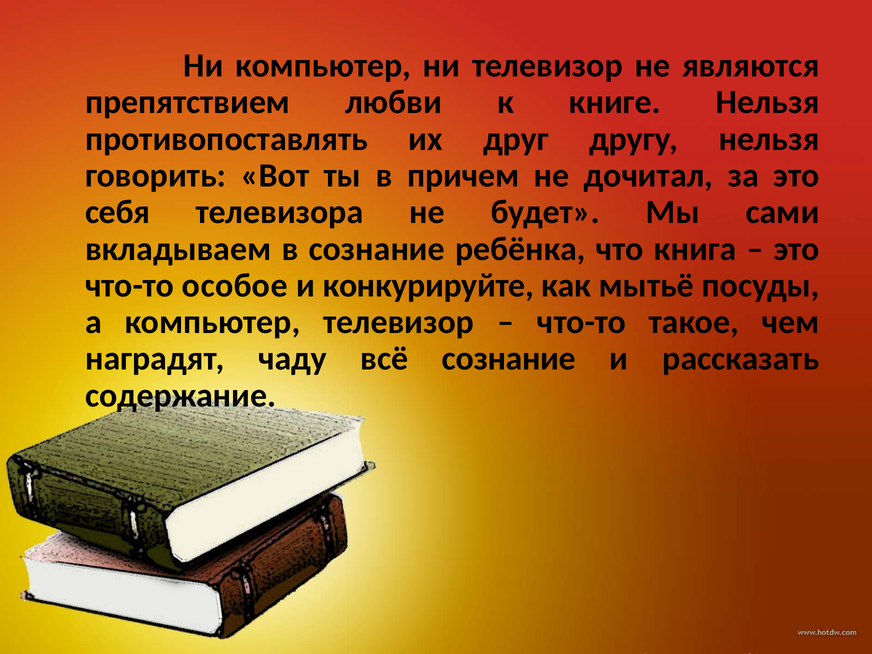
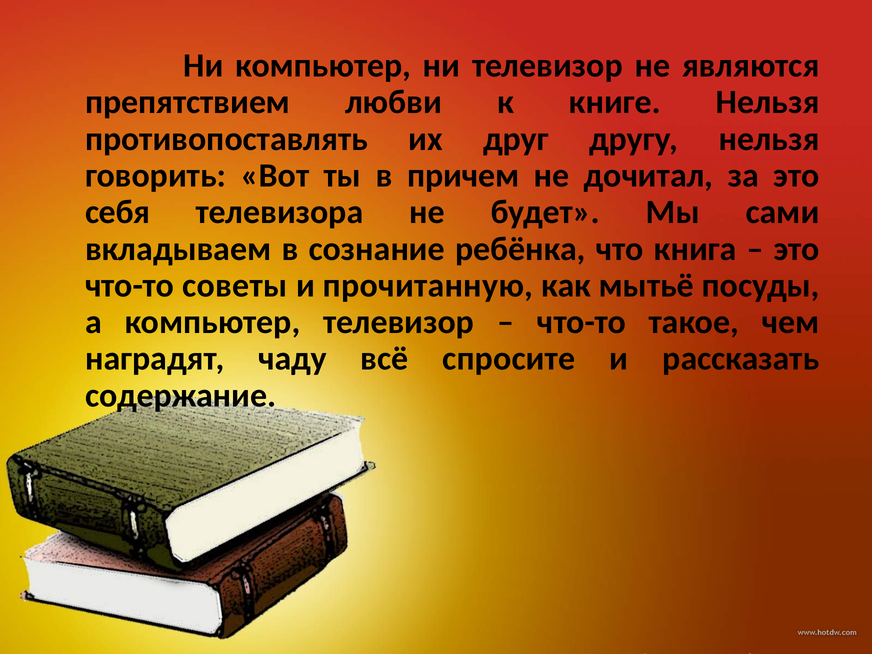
особое: особое -> советы (235, 285)
конкурируйте: конкурируйте -> прочитанную (428, 285)
всё сознание: сознание -> спросите (509, 359)
